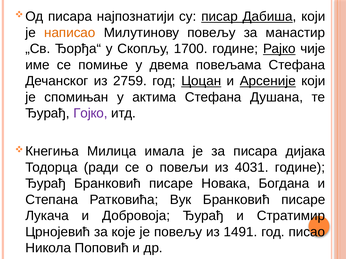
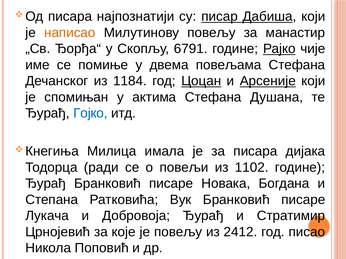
1700: 1700 -> 6791 (191, 49)
2759: 2759 -> 1184 (130, 81)
Гојко colour: purple -> blue (90, 113)
4031: 4031 -> 1102 (252, 168)
1491: 1491 -> 2412 (241, 232)
